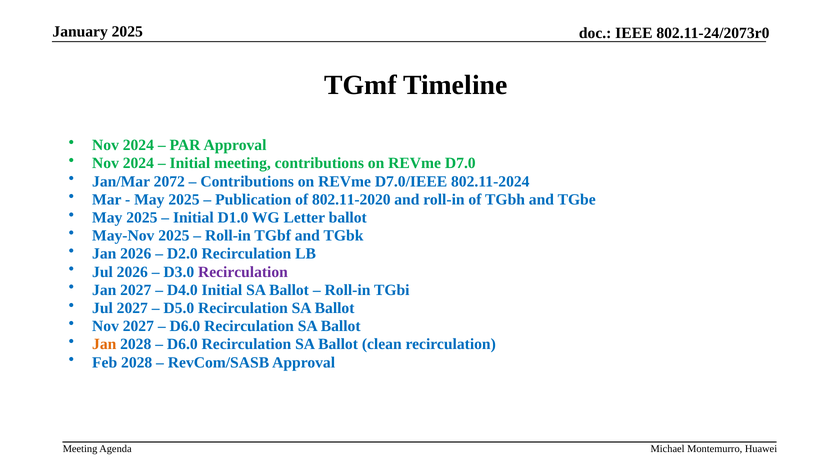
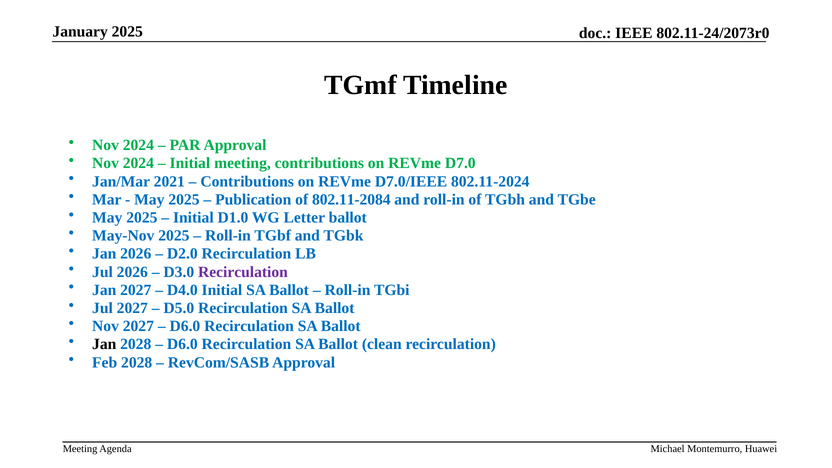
2072: 2072 -> 2021 (169, 181)
802.11-2020: 802.11-2020 -> 802.11-2084 (351, 199)
Jan colour: orange -> black (104, 344)
